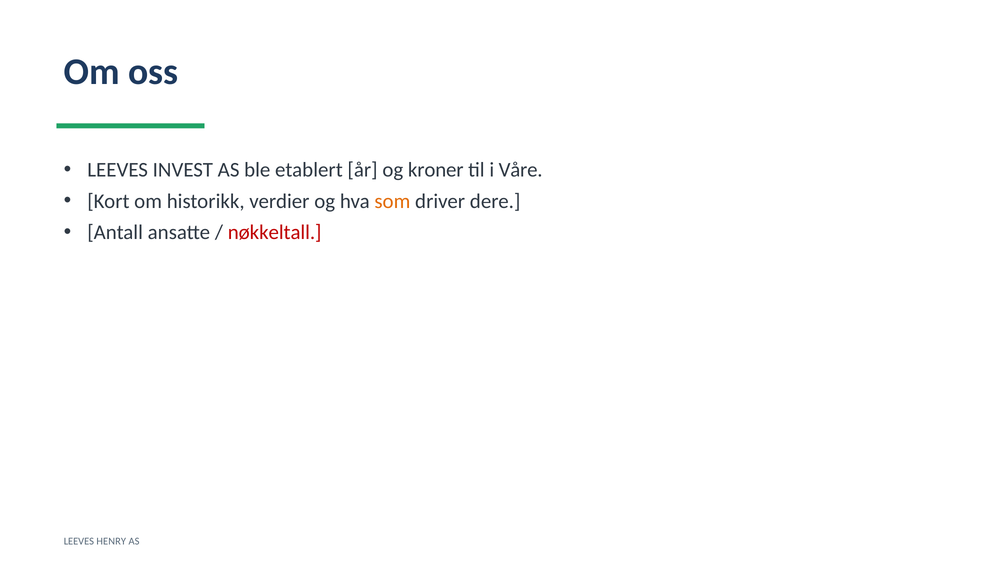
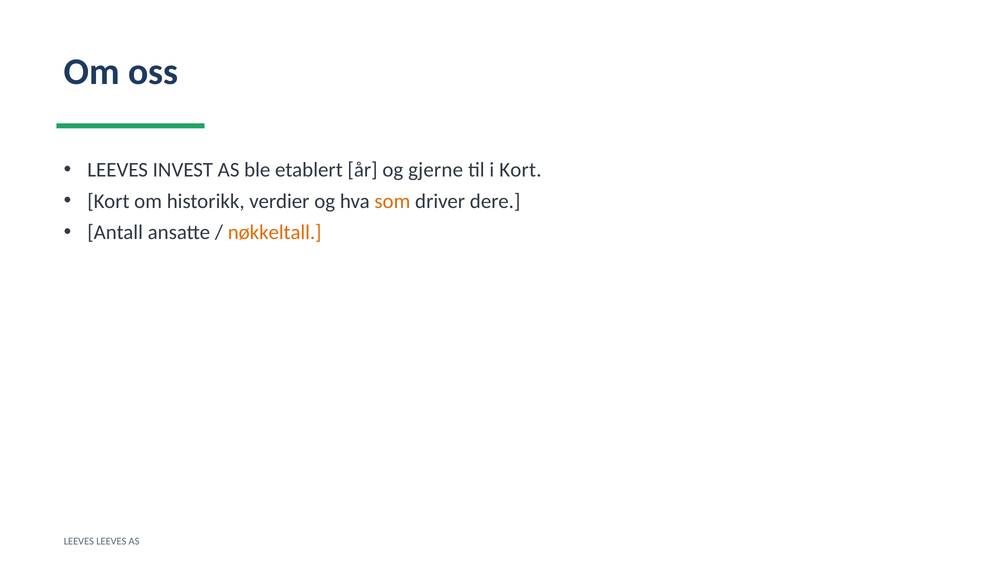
kroner: kroner -> gjerne (436, 170)
i Våre: Våre -> Kort (520, 170)
nøkkeltall colour: red -> orange (275, 233)
LEEVES HENRY: HENRY -> LEEVES (111, 541)
